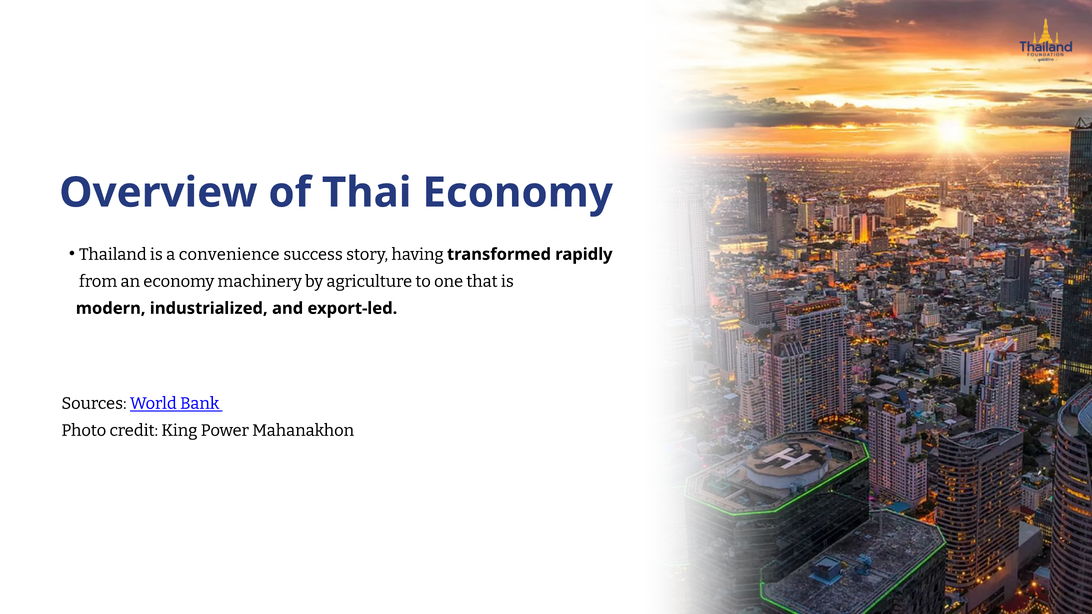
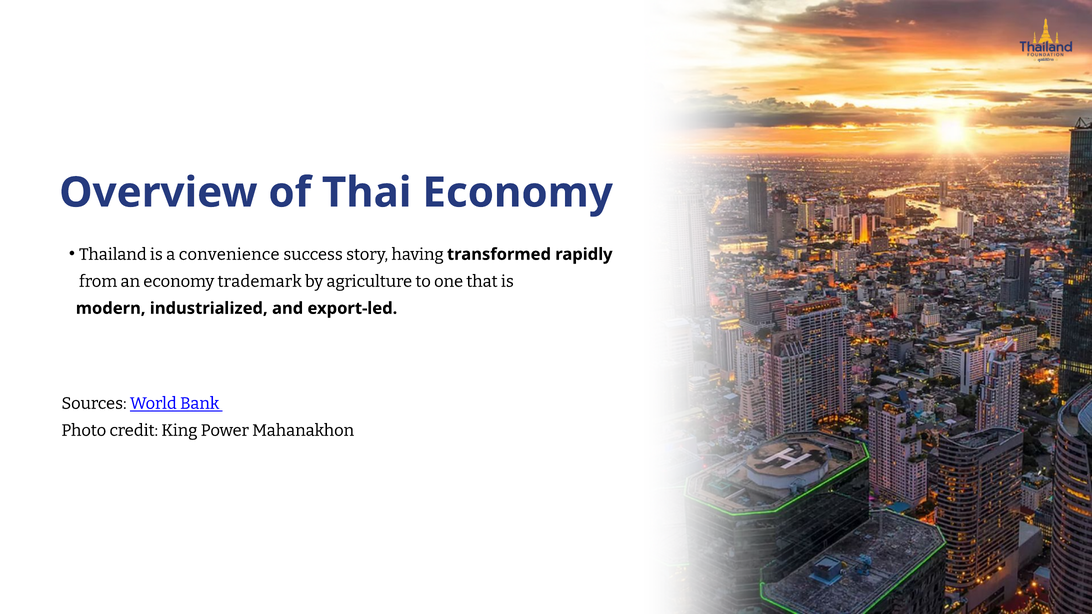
machinery: machinery -> trademark (260, 281)
